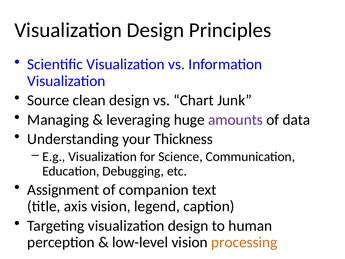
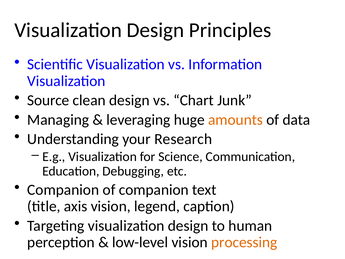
amounts colour: purple -> orange (236, 120)
Thickness: Thickness -> Research (183, 139)
Assignment: Assignment -> Companion (63, 190)
